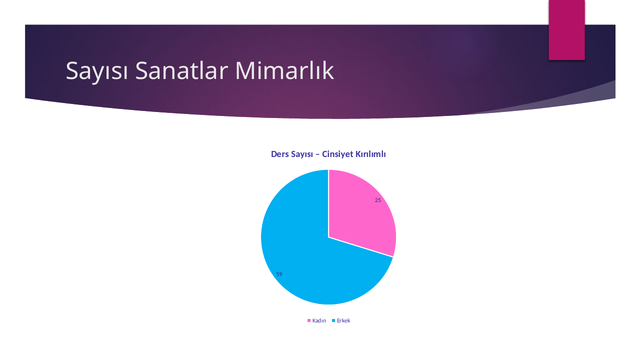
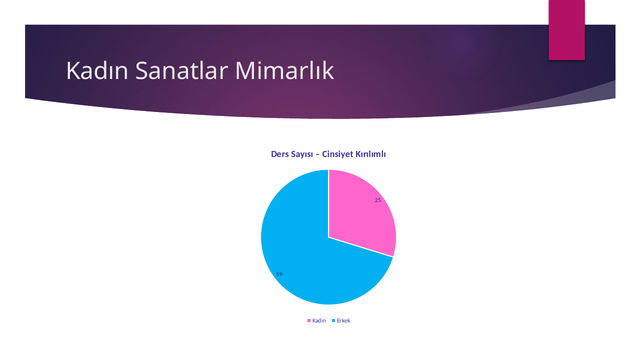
Sayısı: Sayısı -> Kadın (97, 71)
